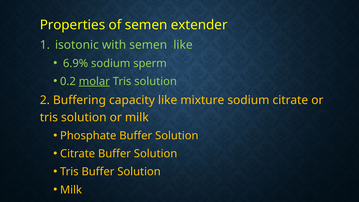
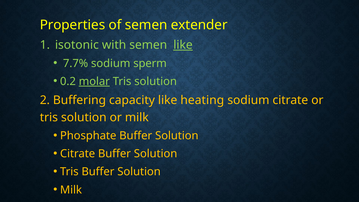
like underline: none -> present (183, 45)
6.9%: 6.9% -> 7.7% (76, 63)
mixture: mixture -> heating (202, 100)
